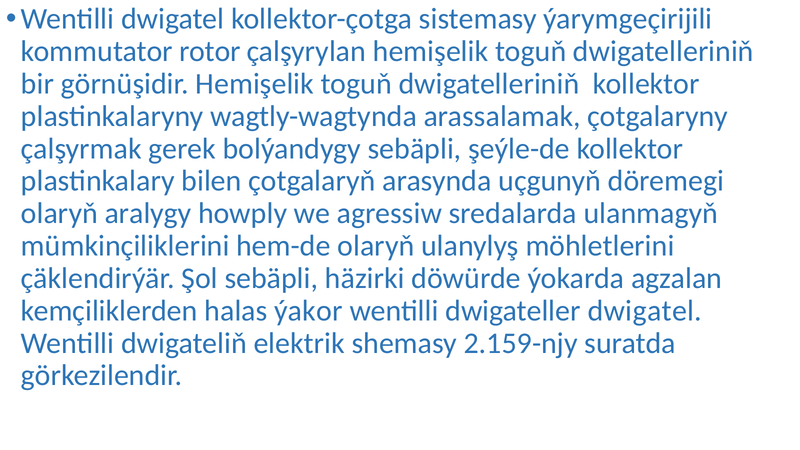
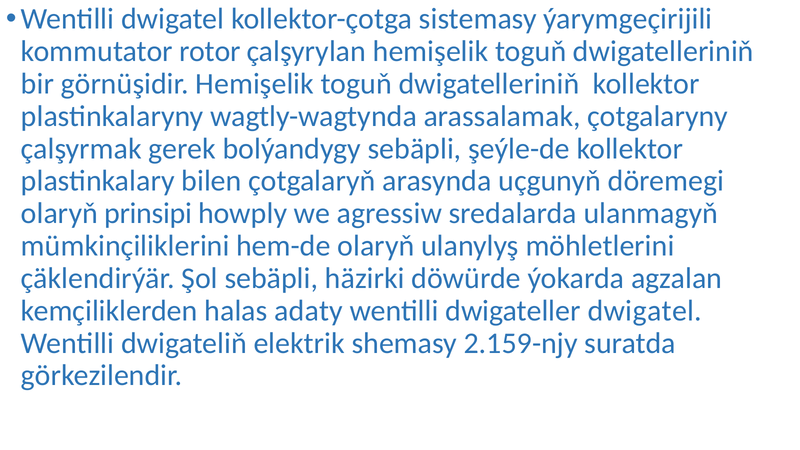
aralygy: aralygy -> prinsipi (148, 213)
ýakor: ýakor -> adaty (308, 311)
